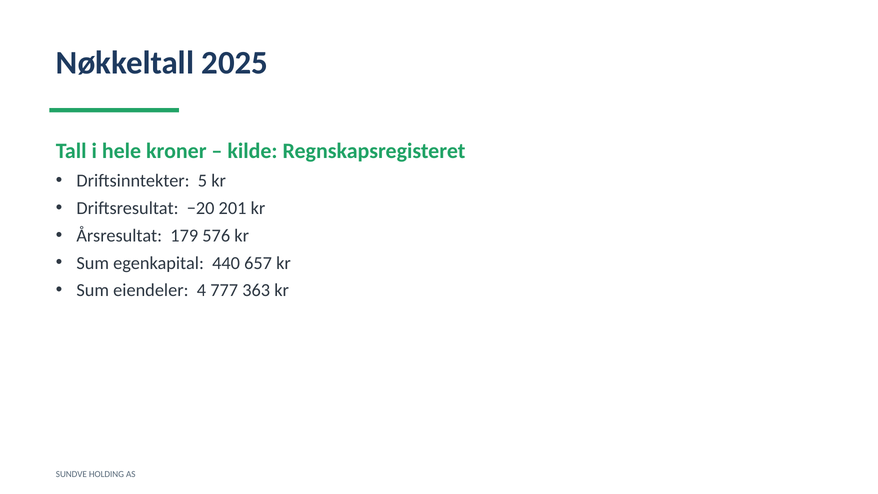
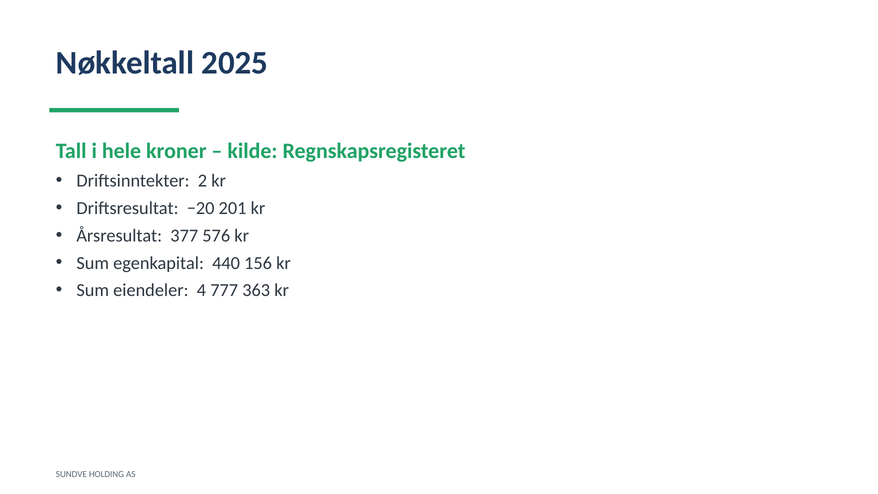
5: 5 -> 2 (202, 181)
179: 179 -> 377 (184, 235)
657: 657 -> 156 (258, 263)
